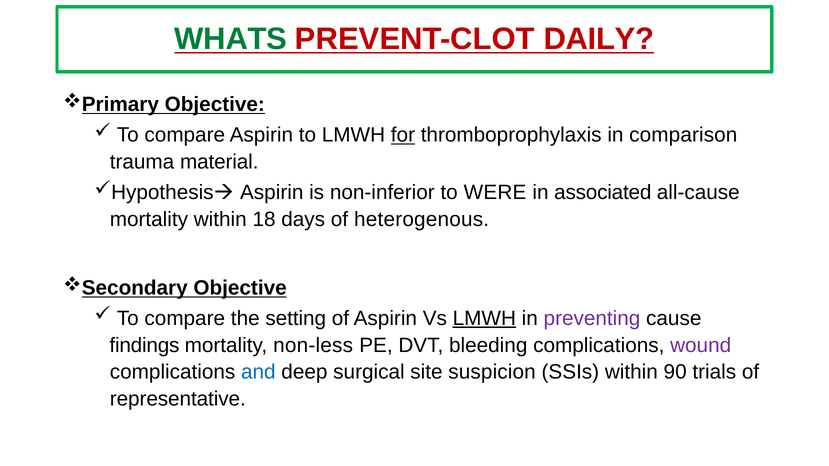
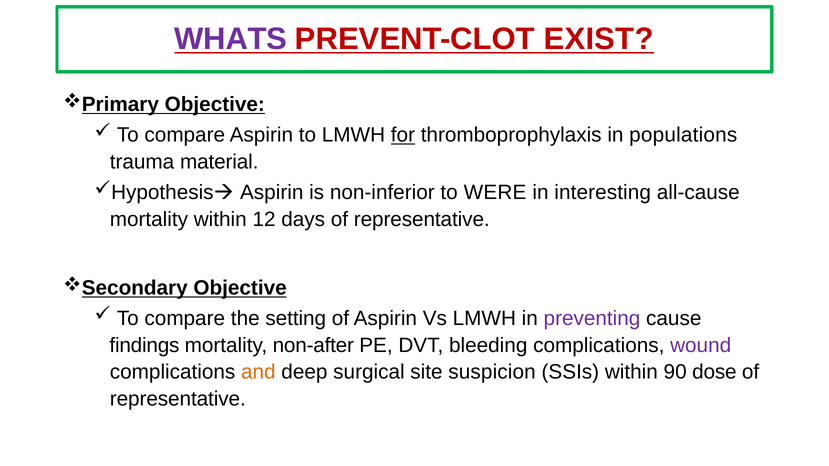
WHATS colour: green -> purple (231, 39)
DAILY: DAILY -> EXIST (599, 39)
comparison: comparison -> populations (683, 135)
associated: associated -> interesting (603, 193)
18: 18 -> 12 (264, 220)
days of heterogenous: heterogenous -> representative (422, 220)
LMWH underline: present -> none (484, 319)
non-less: non-less -> non-after (313, 346)
and colour: blue -> orange (258, 372)
trials: trials -> dose (714, 372)
